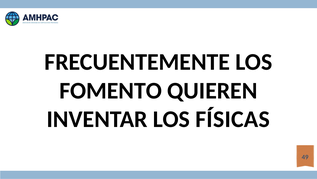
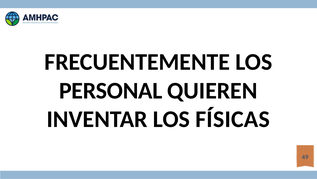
FOMENTO: FOMENTO -> PERSONAL (111, 90)
